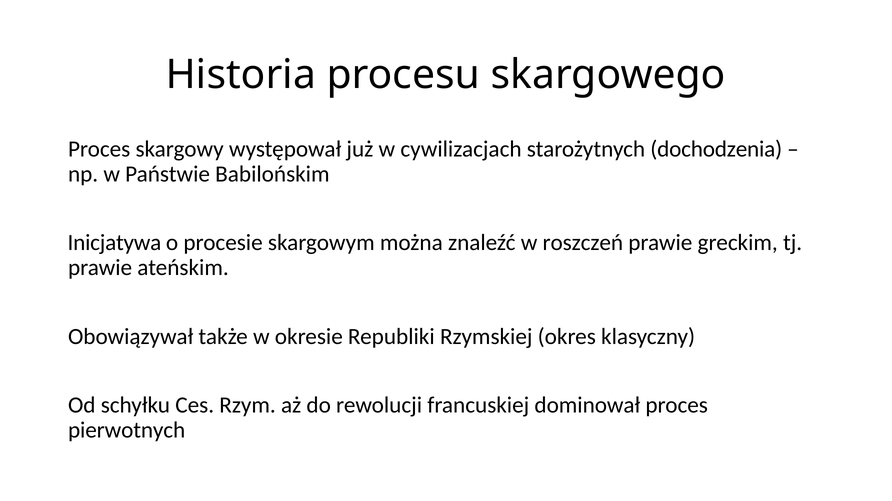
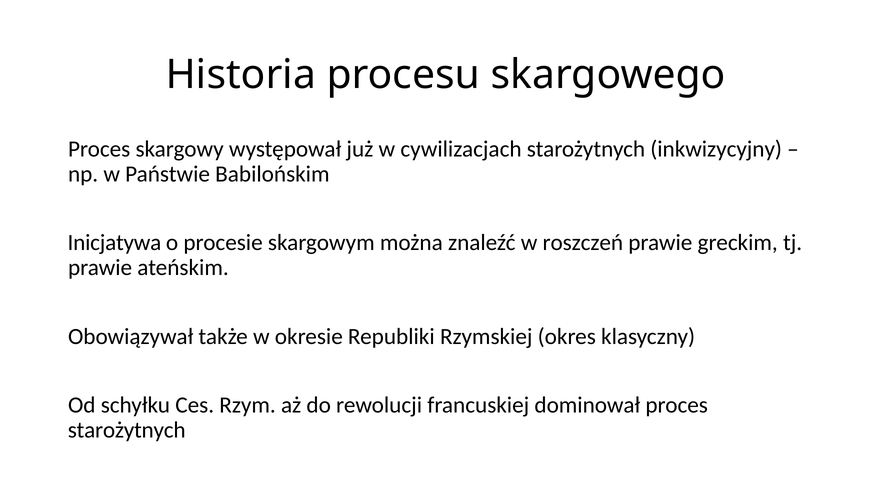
dochodzenia: dochodzenia -> inkwizycyjny (716, 149)
pierwotnych: pierwotnych -> starożytnych (127, 431)
